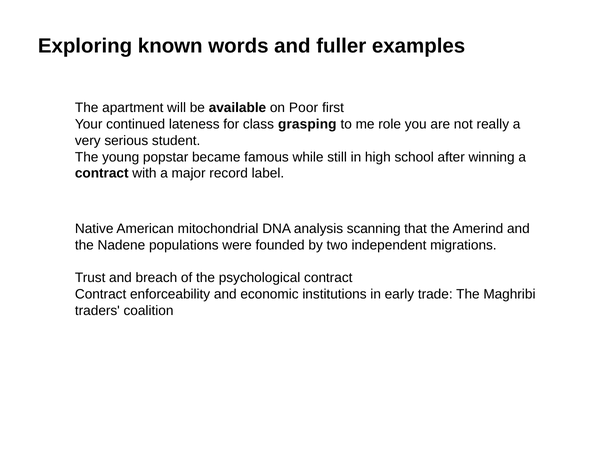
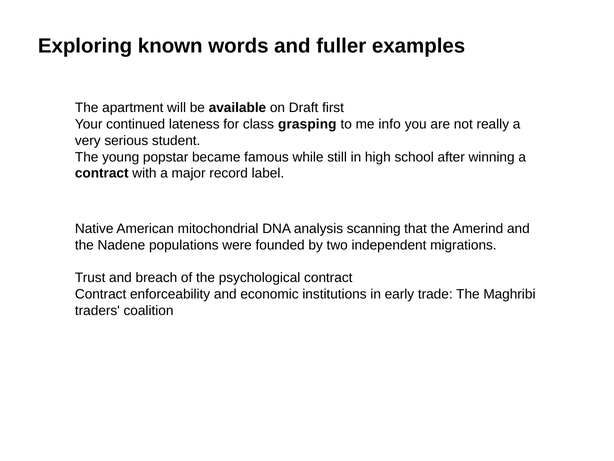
Poor: Poor -> Draft (304, 108)
role: role -> info (390, 124)
